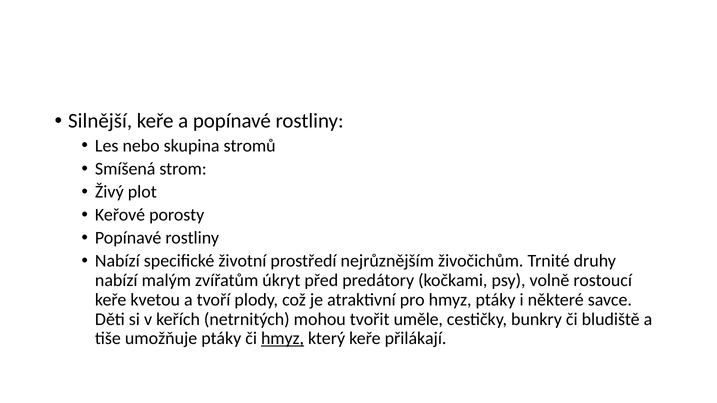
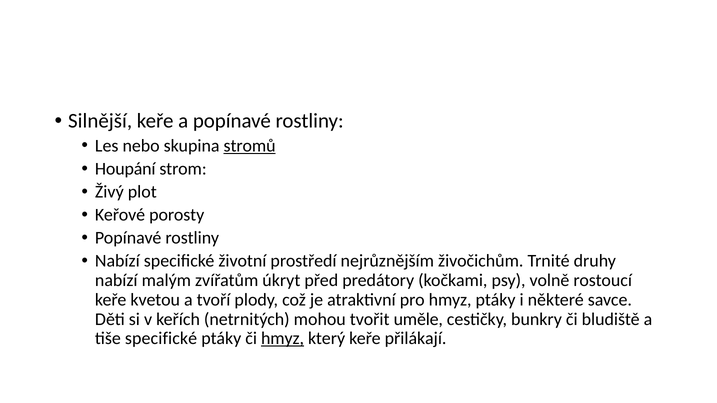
stromů underline: none -> present (250, 146)
Smíšená: Smíšená -> Houpání (125, 169)
tiše umožňuje: umožňuje -> specifické (161, 339)
